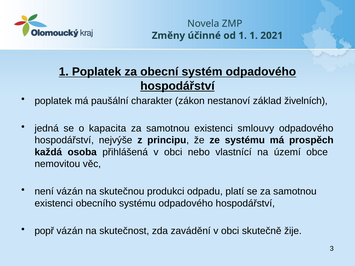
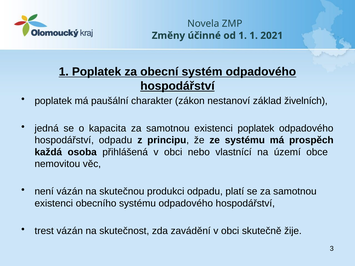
existenci smlouvy: smlouvy -> poplatek (256, 128)
hospodářství nejvýše: nejvýše -> odpadu (116, 140)
popř: popř -> trest (44, 231)
